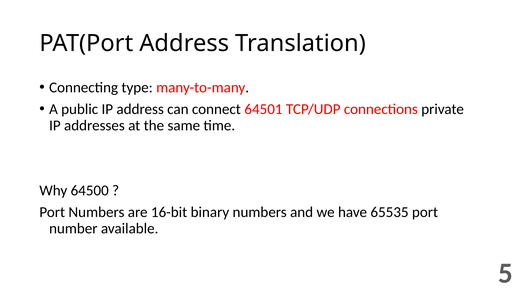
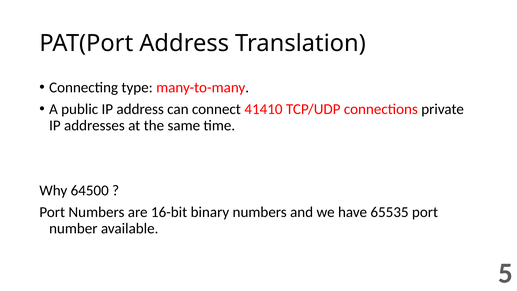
64501: 64501 -> 41410 (263, 109)
